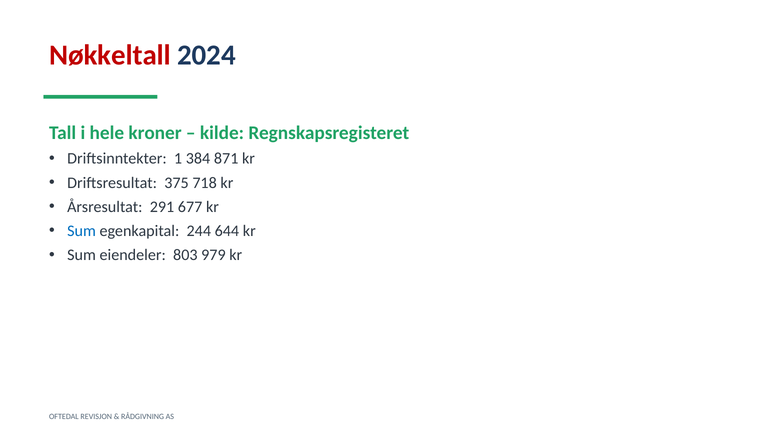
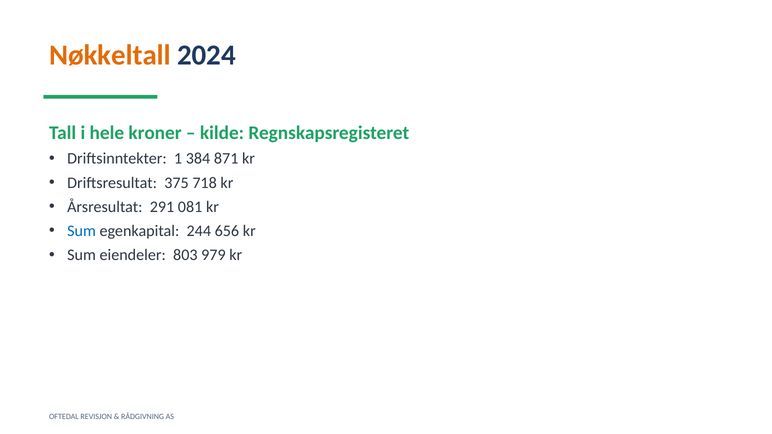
Nøkkeltall colour: red -> orange (110, 55)
677: 677 -> 081 (190, 207)
644: 644 -> 656 (227, 231)
